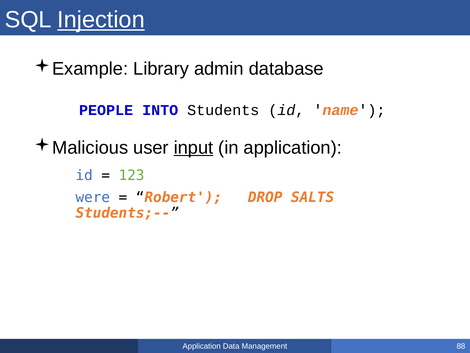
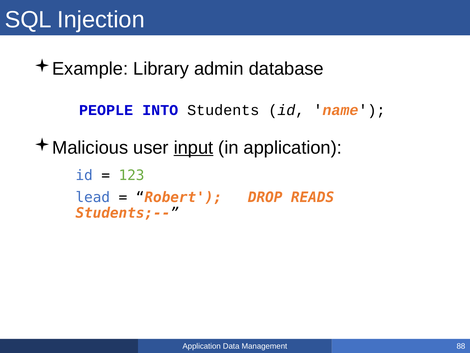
Injection underline: present -> none (101, 20)
were: were -> lead (93, 197)
SALTS: SALTS -> READS (313, 197)
